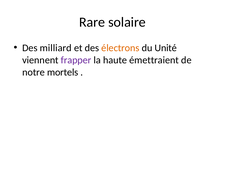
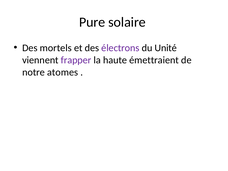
Rare: Rare -> Pure (92, 22)
milliard: milliard -> mortels (56, 48)
électrons colour: orange -> purple (120, 48)
mortels: mortels -> atomes (63, 72)
